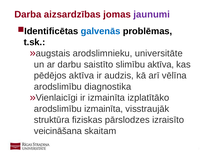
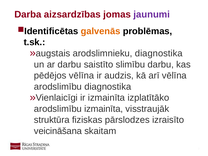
galvenās colour: blue -> orange (101, 31)
arodslimnieku universitāte: universitāte -> diagnostika (159, 53)
slimību aktīva: aktīva -> darbu (161, 64)
pēdējos aktīva: aktīva -> vēlīna (81, 76)
